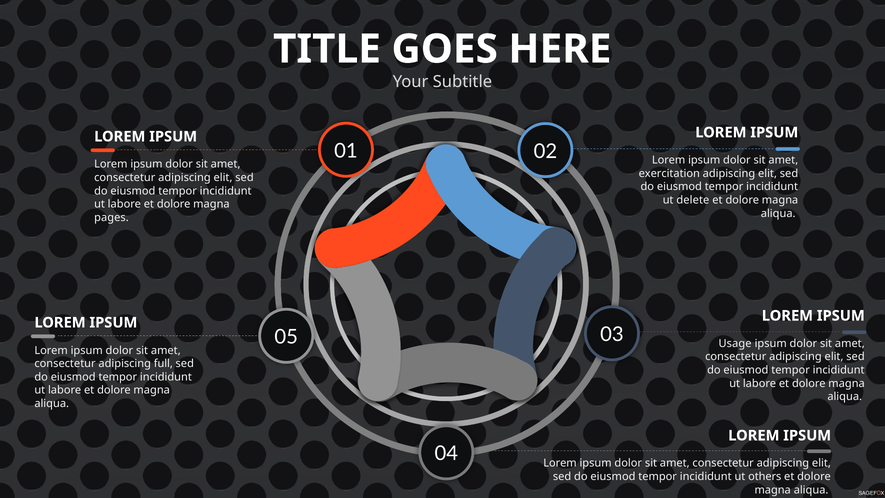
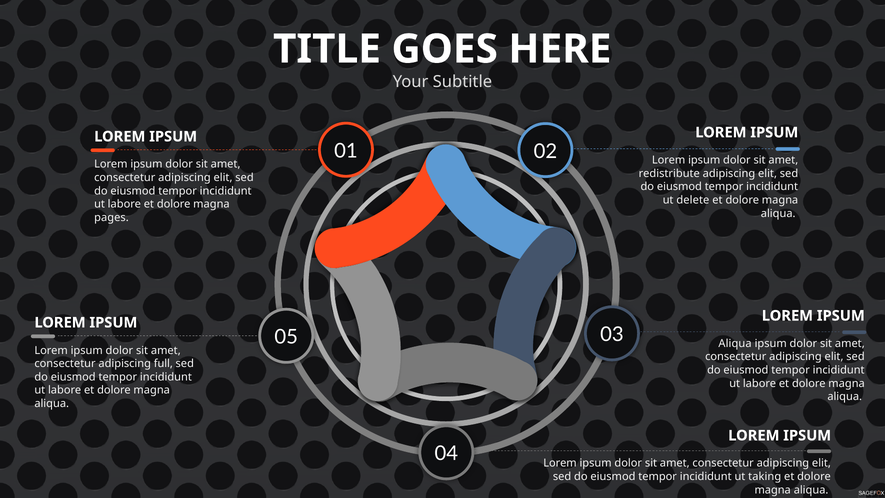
exercitation: exercitation -> redistribute (669, 173)
Usage: Usage -> Aliqua (735, 343)
others: others -> taking (765, 476)
